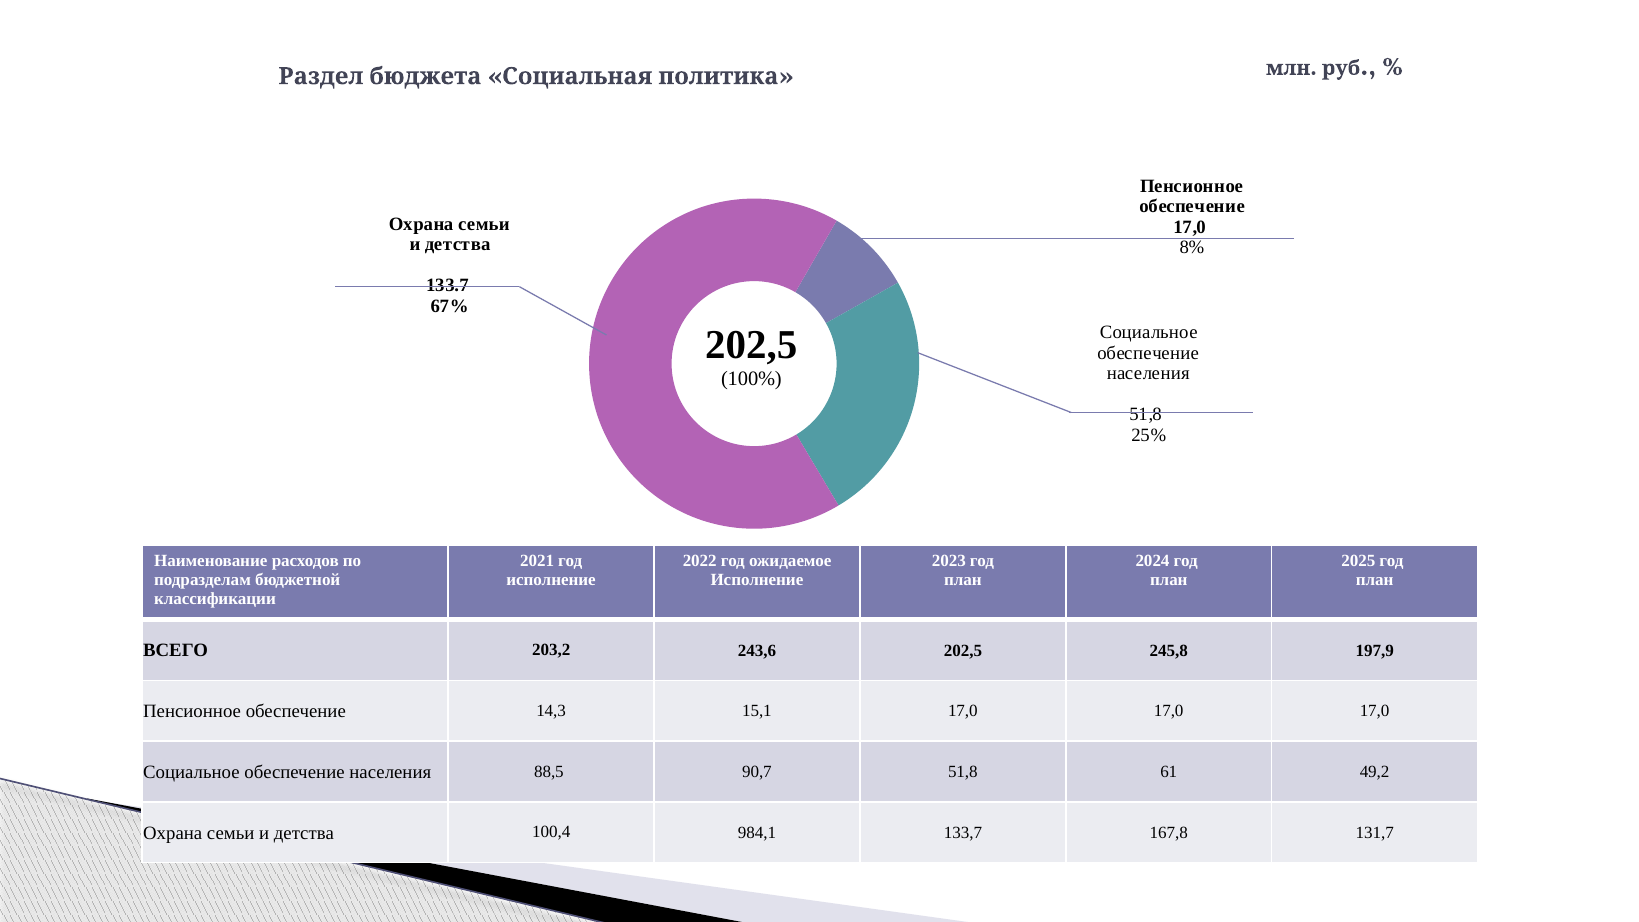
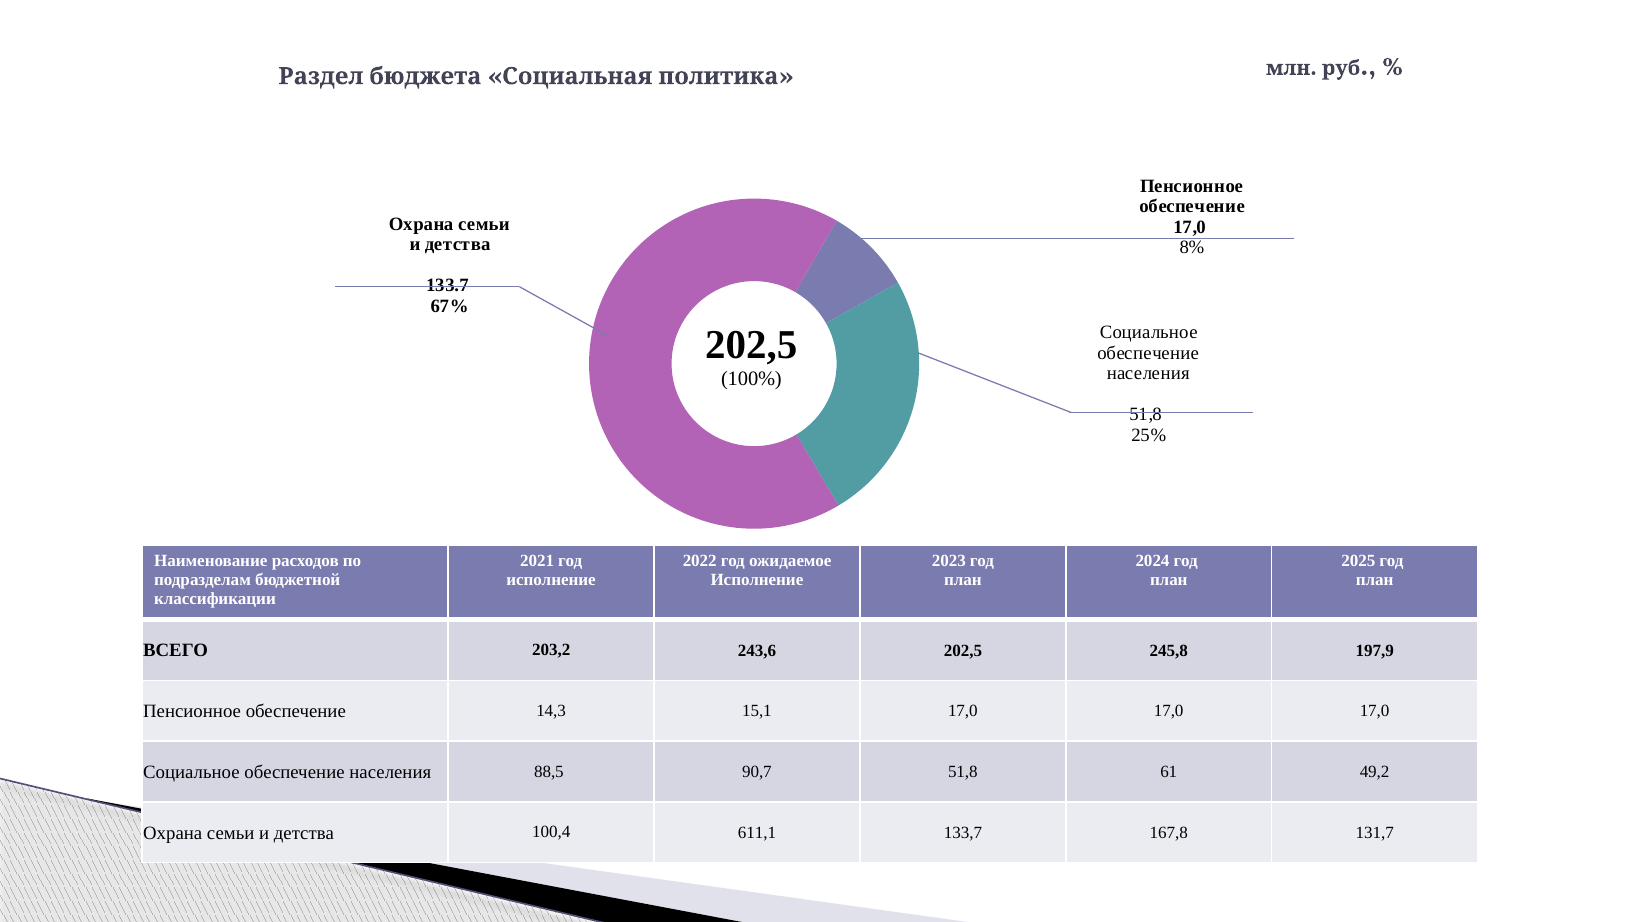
984,1: 984,1 -> 611,1 (757, 833)
